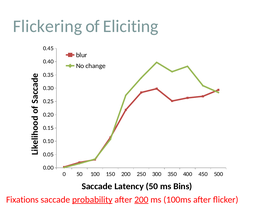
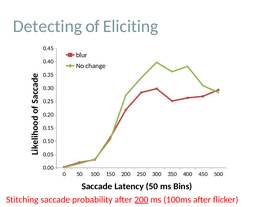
Flickering: Flickering -> Detecting (48, 26)
Fixations: Fixations -> Stitching (22, 200)
probability underline: present -> none (92, 200)
